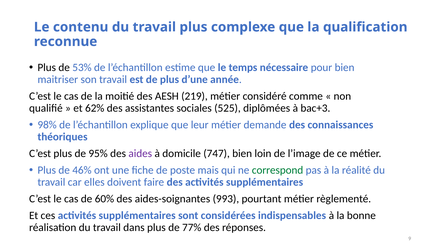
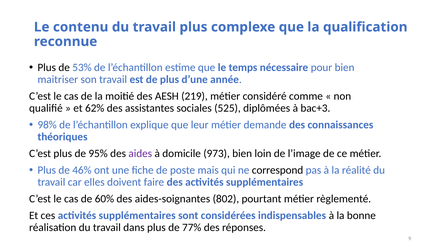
747: 747 -> 973 (217, 154)
correspond colour: green -> black (278, 170)
993: 993 -> 802 (226, 199)
